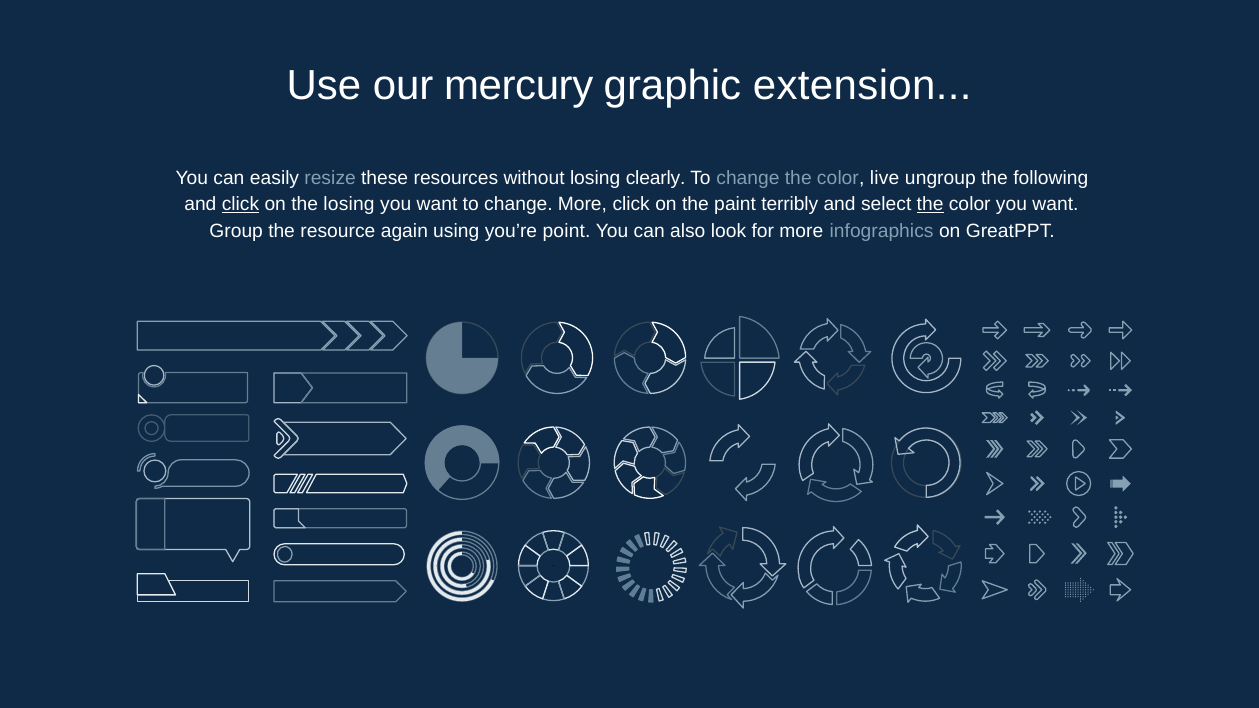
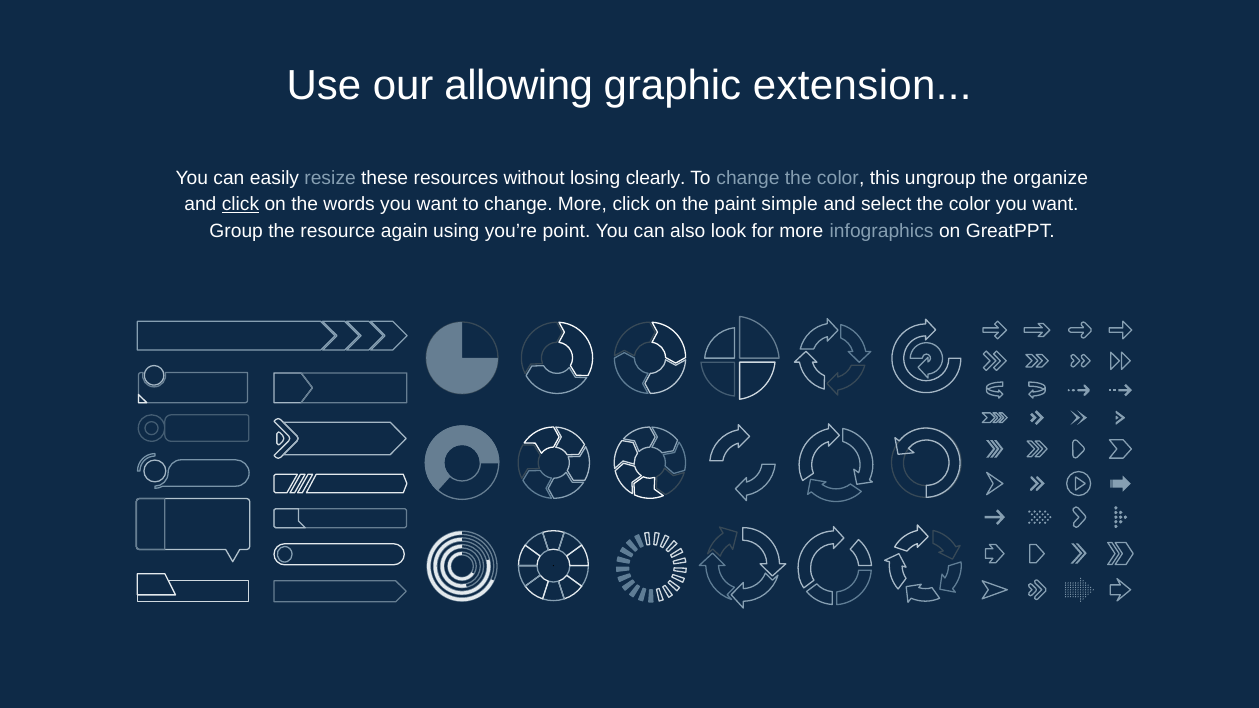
mercury: mercury -> allowing (519, 85)
live: live -> this (885, 178)
following: following -> organize (1051, 178)
the losing: losing -> words (349, 204)
terribly: terribly -> simple (790, 204)
the underline: present -> none (930, 204)
